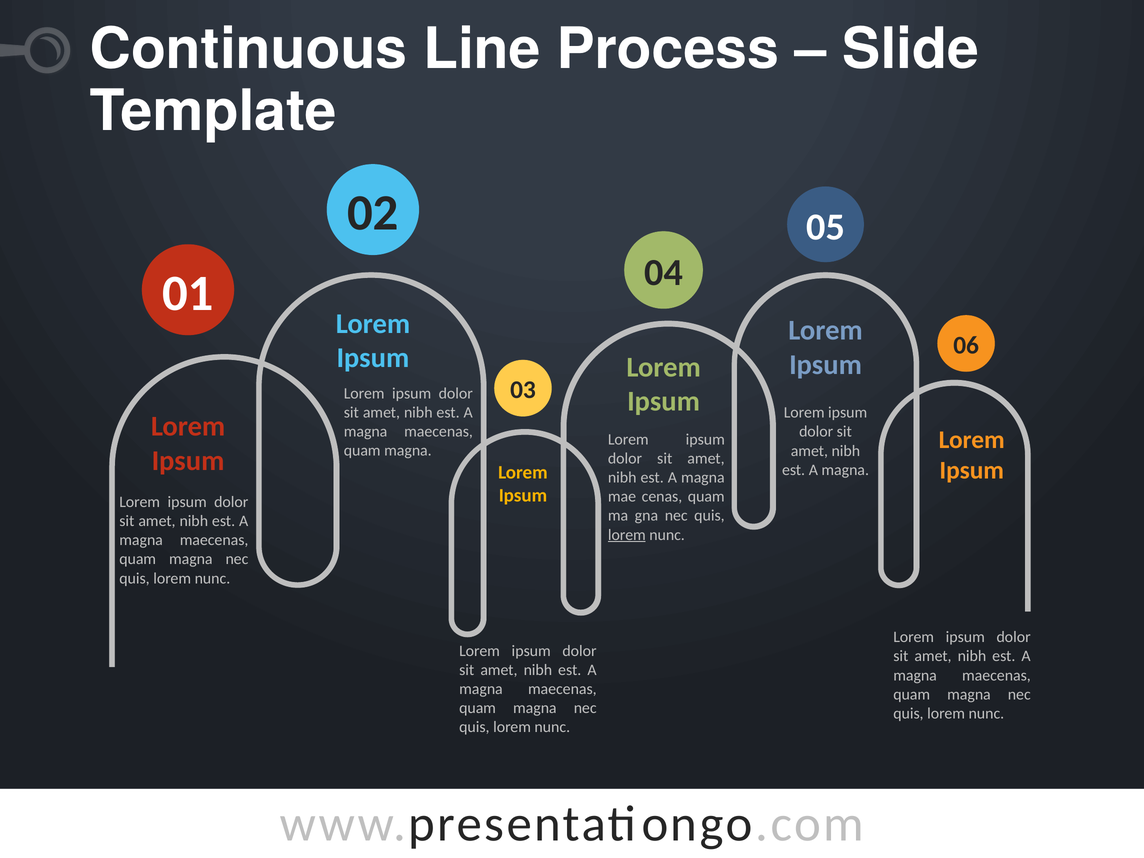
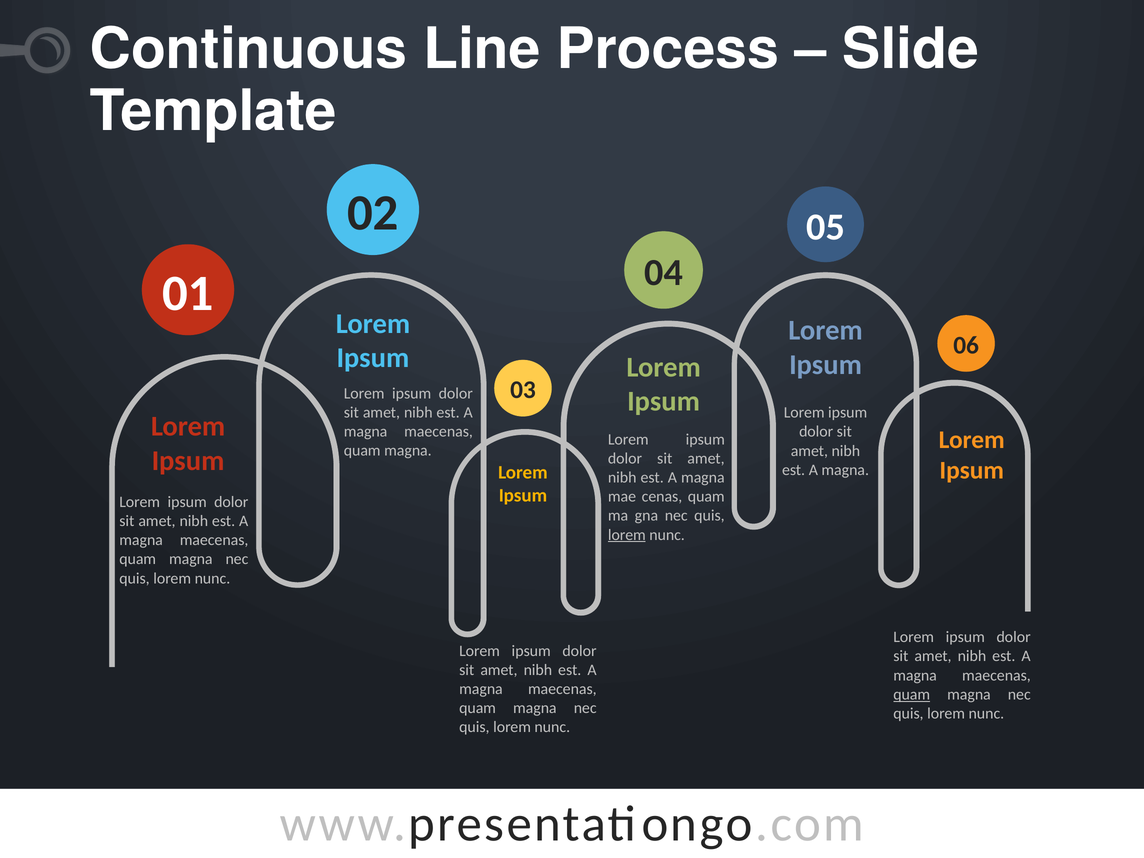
quam underline: none -> present (912, 694)
